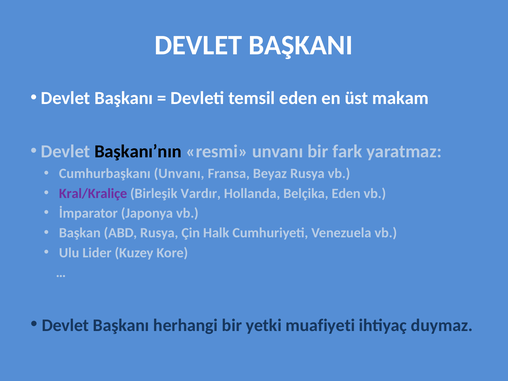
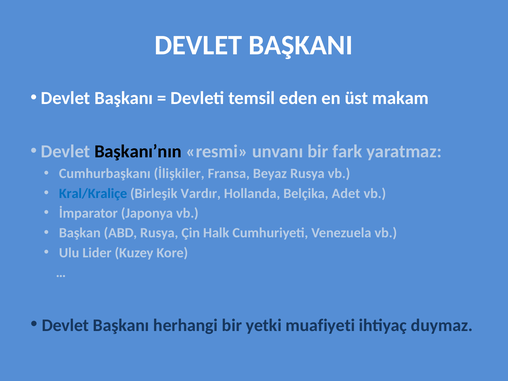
Cumhurbaşkanı Unvanı: Unvanı -> İlişkiler (179, 174)
Kral/Kraliçe colour: purple -> blue (93, 193)
Belçika Eden: Eden -> Adet (346, 193)
